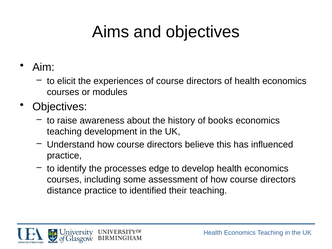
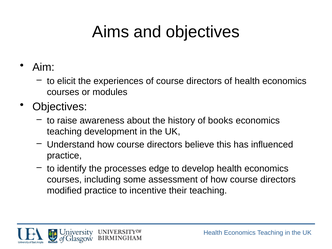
distance: distance -> modified (64, 191)
identified: identified -> incentive (148, 191)
